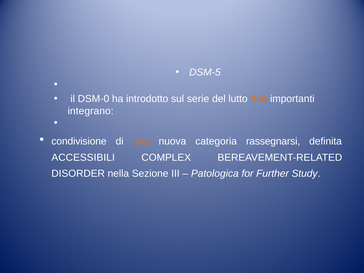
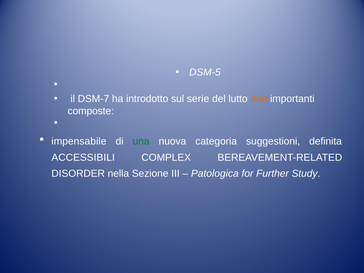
DSM-0: DSM-0 -> DSM-7 (93, 99)
integrano: integrano -> composte (91, 111)
condivisione: condivisione -> impensabile (79, 141)
una colour: orange -> green (141, 141)
rassegnarsi: rassegnarsi -> suggestioni (273, 141)
